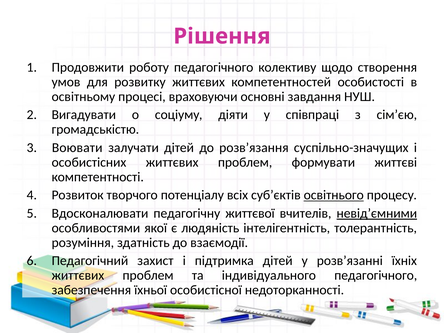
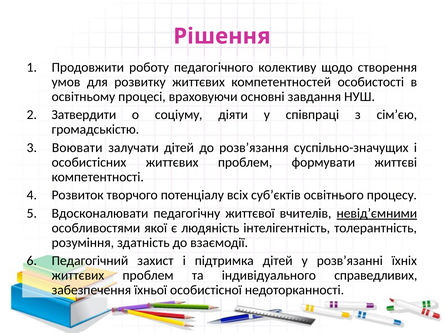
Вигадувати: Вигадувати -> Затвердити (84, 115)
освітнього underline: present -> none (334, 195)
індивідуального педагогічного: педагогічного -> справедливих (376, 275)
